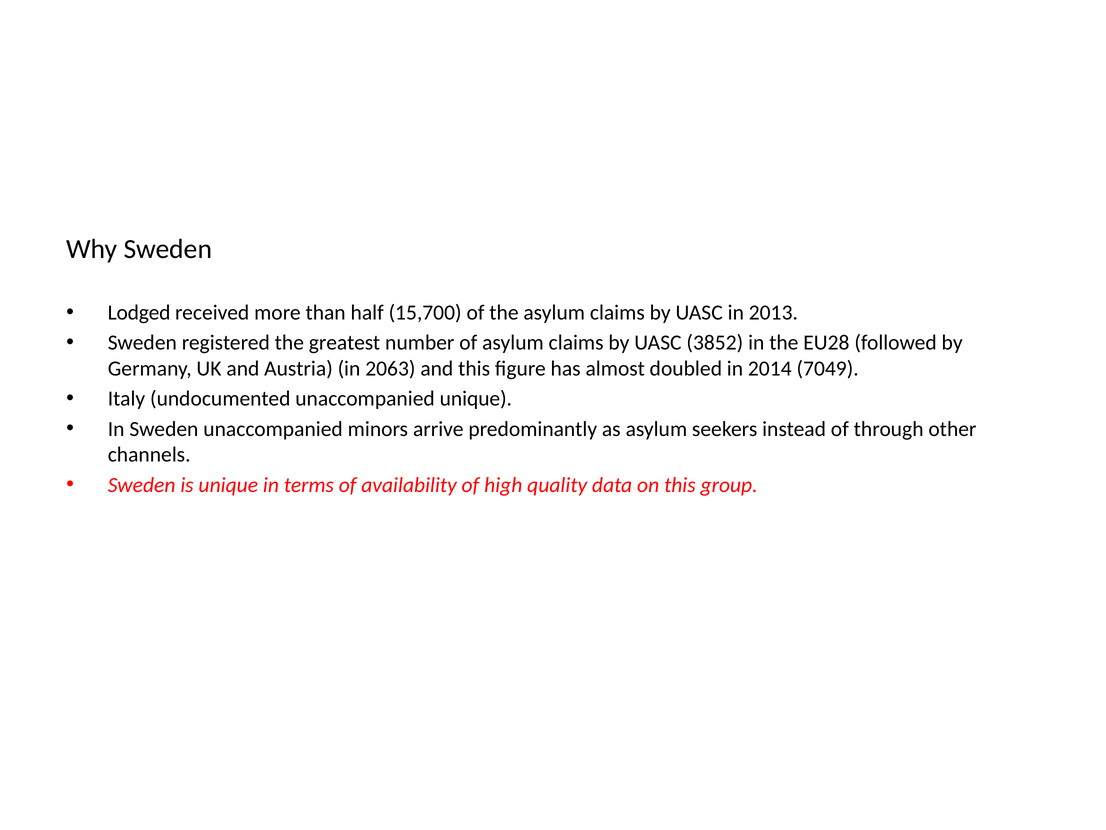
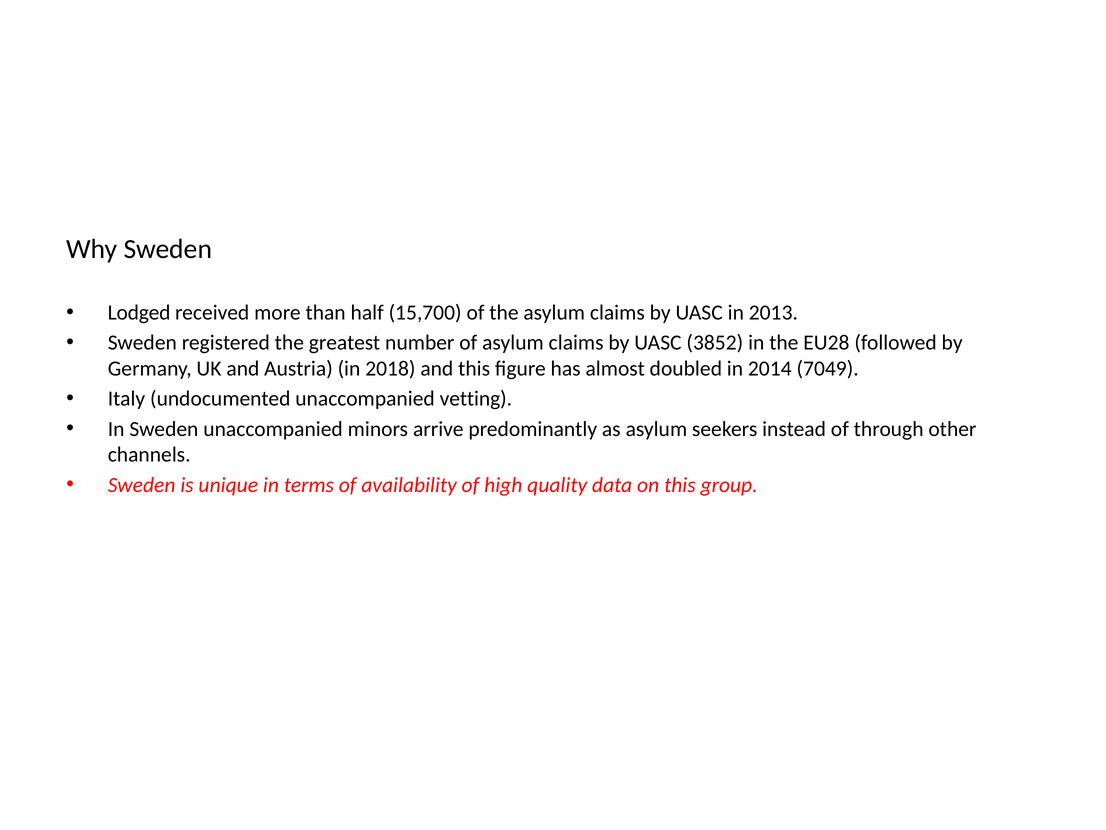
2063: 2063 -> 2018 (390, 368)
unaccompanied unique: unique -> vetting (476, 399)
